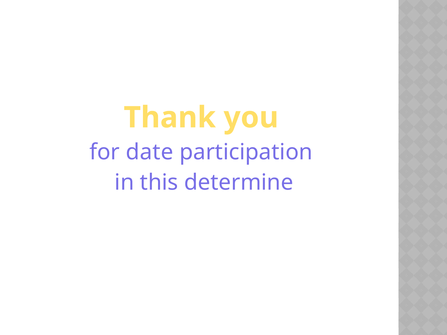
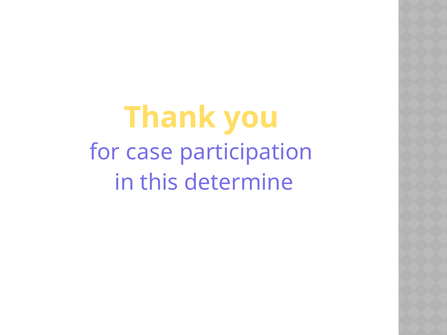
date: date -> case (150, 152)
